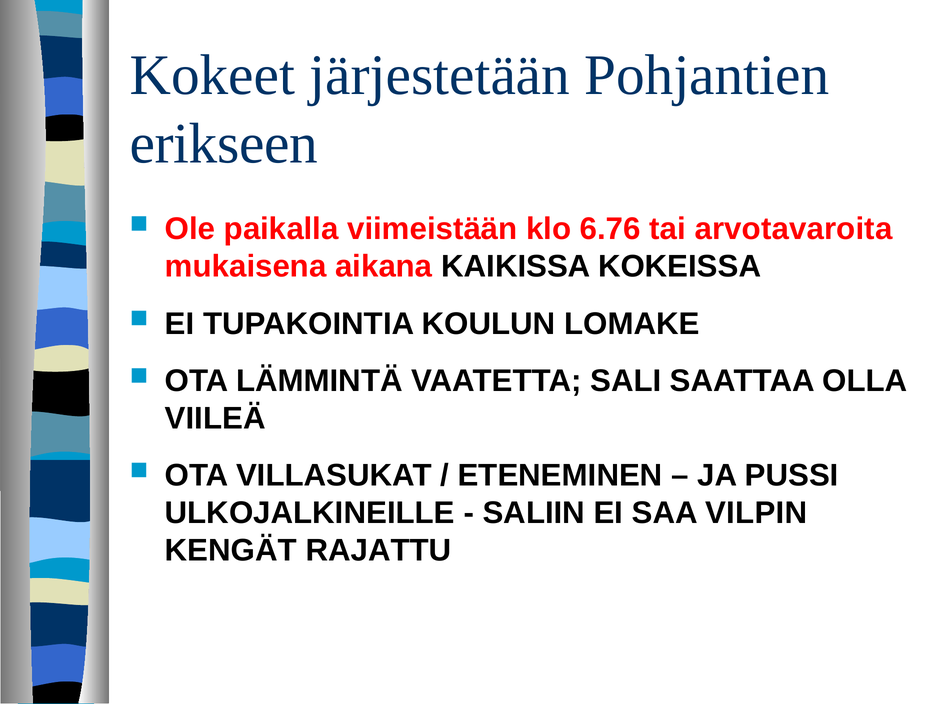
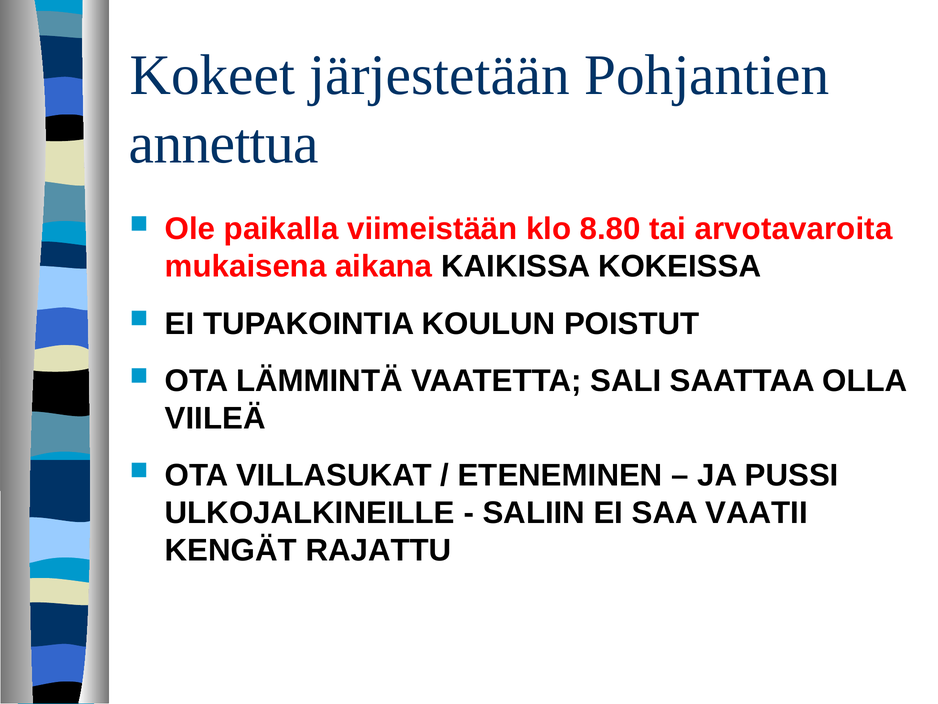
erikseen: erikseen -> annettua (224, 144)
6.76: 6.76 -> 8.80 (610, 229)
LOMAKE: LOMAKE -> POISTUT (632, 323)
VILPIN: VILPIN -> VAATII (757, 513)
